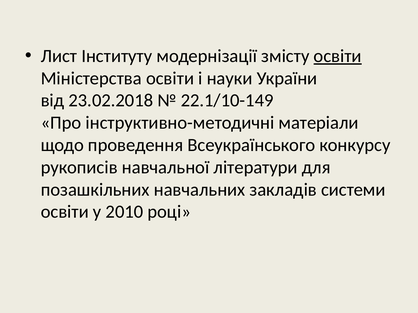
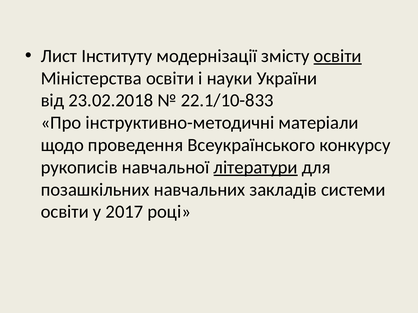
22.1/10-149: 22.1/10-149 -> 22.1/10-833 (227, 101)
літератури underline: none -> present (256, 168)
2010: 2010 -> 2017 (124, 212)
